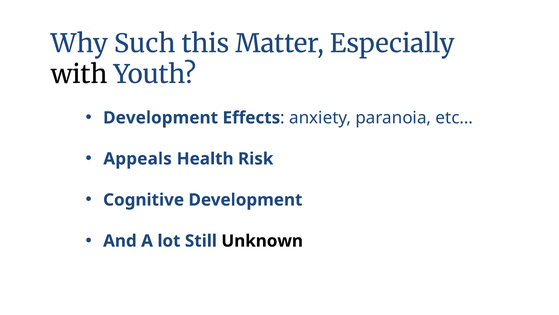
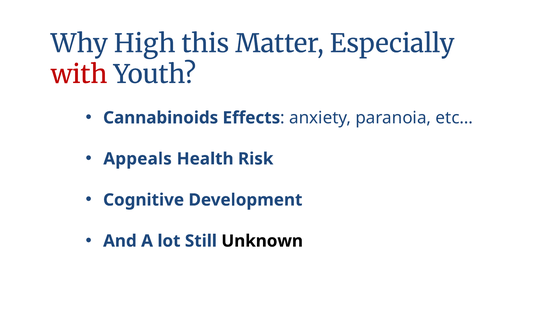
Such: Such -> High (145, 44)
with colour: black -> red (79, 74)
Development: Development -> Cannabinoids (161, 118)
